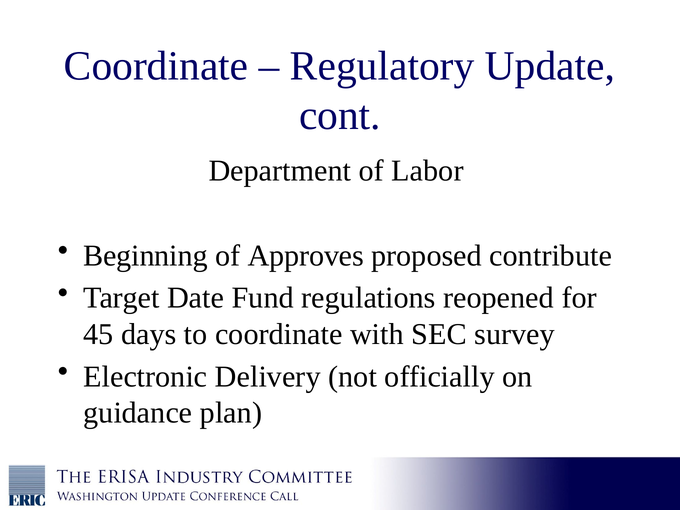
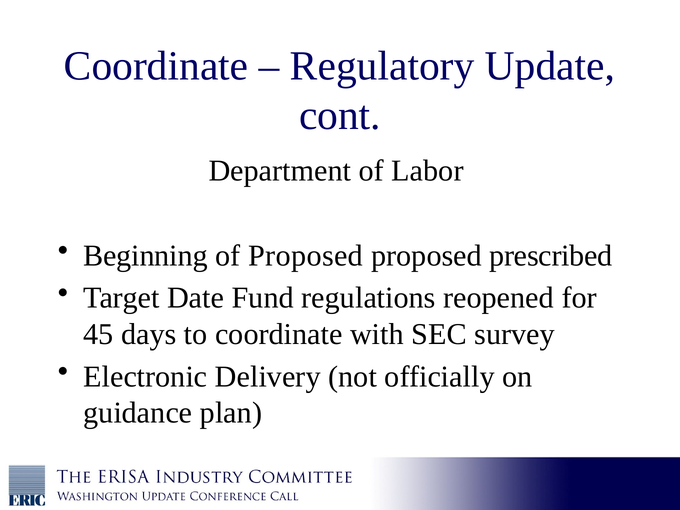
of Approves: Approves -> Proposed (306, 256)
contribute: contribute -> prescribed (551, 256)
